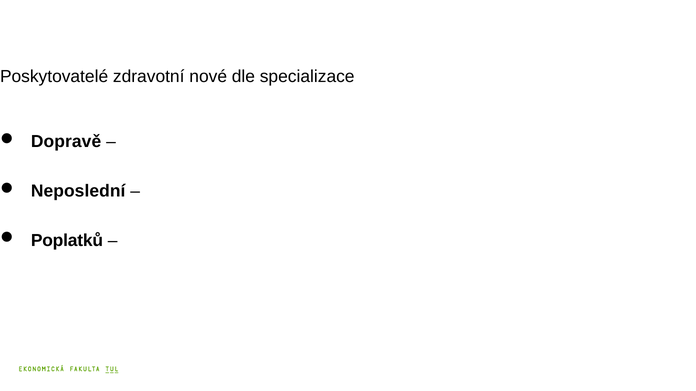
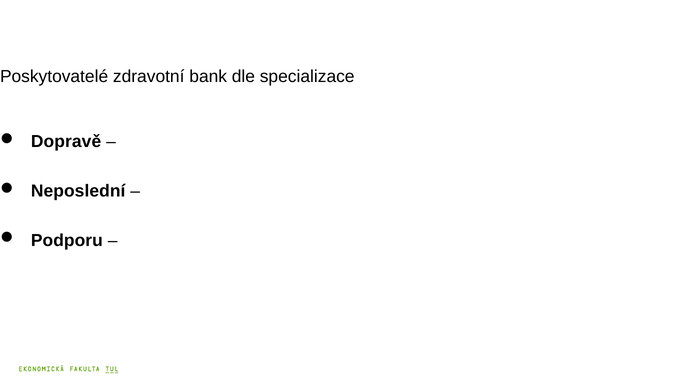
nové: nové -> bank (208, 76)
Poplatků: Poplatků -> Podporu (67, 241)
